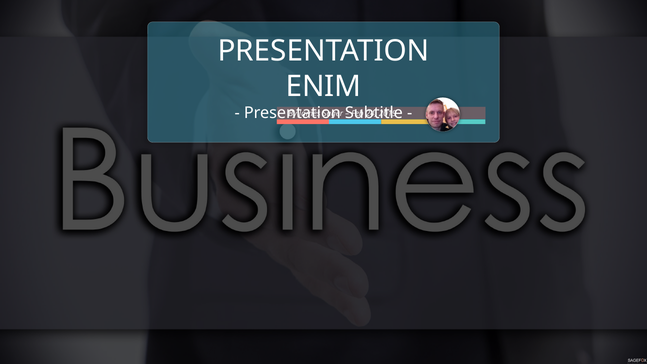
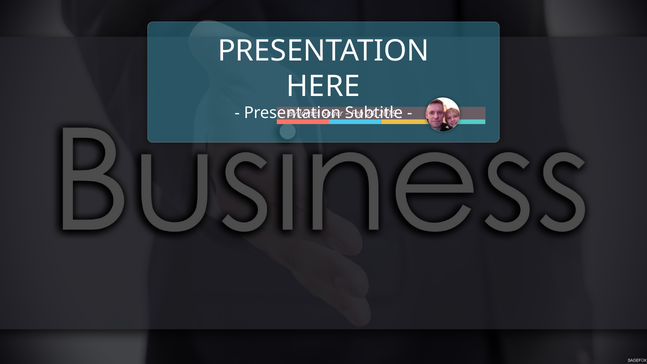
ENIM: ENIM -> HERE (323, 86)
